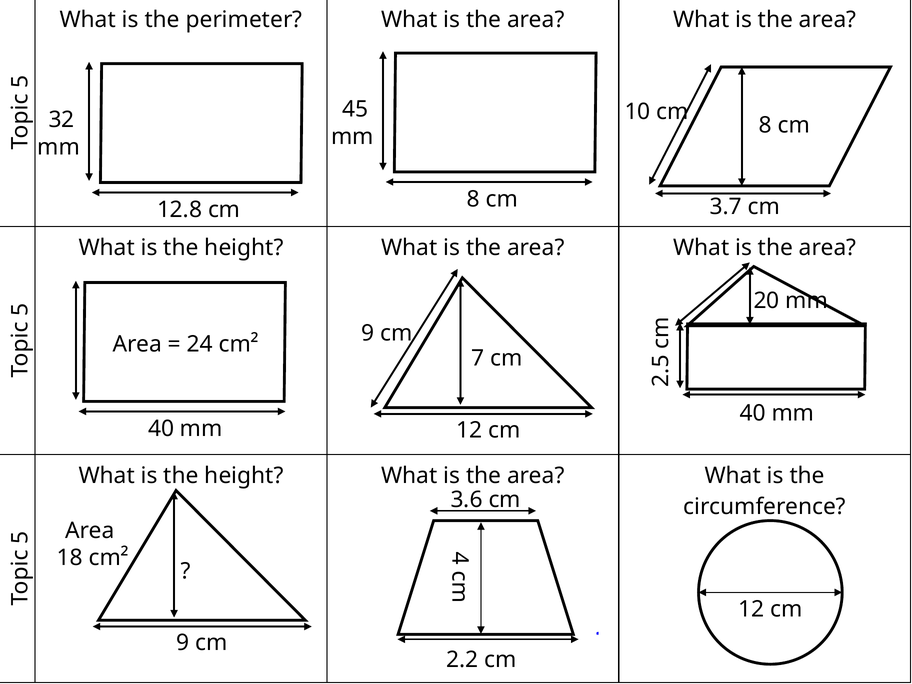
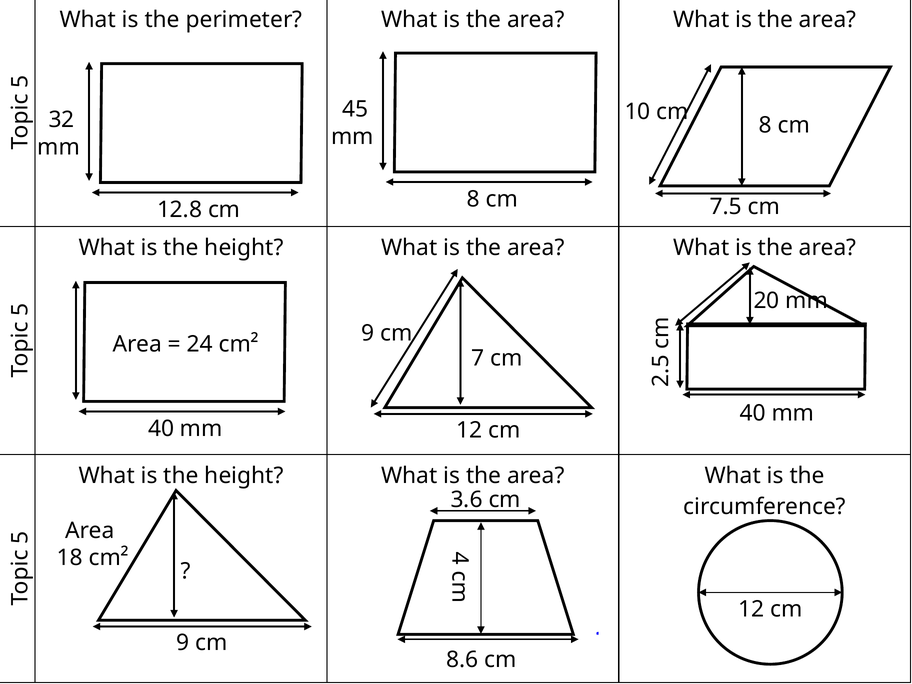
3.7: 3.7 -> 7.5 (726, 207)
2.2: 2.2 -> 8.6 (462, 660)
